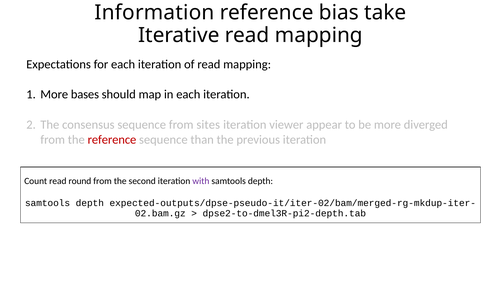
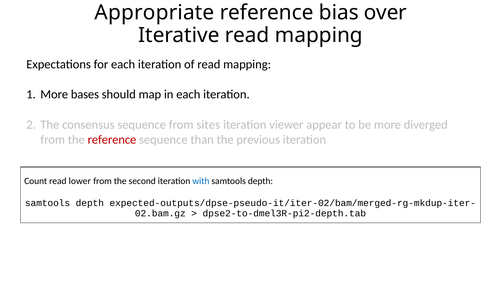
Information: Information -> Appropriate (154, 13)
take: take -> over (385, 13)
round: round -> lower (80, 181)
with colour: purple -> blue (201, 181)
